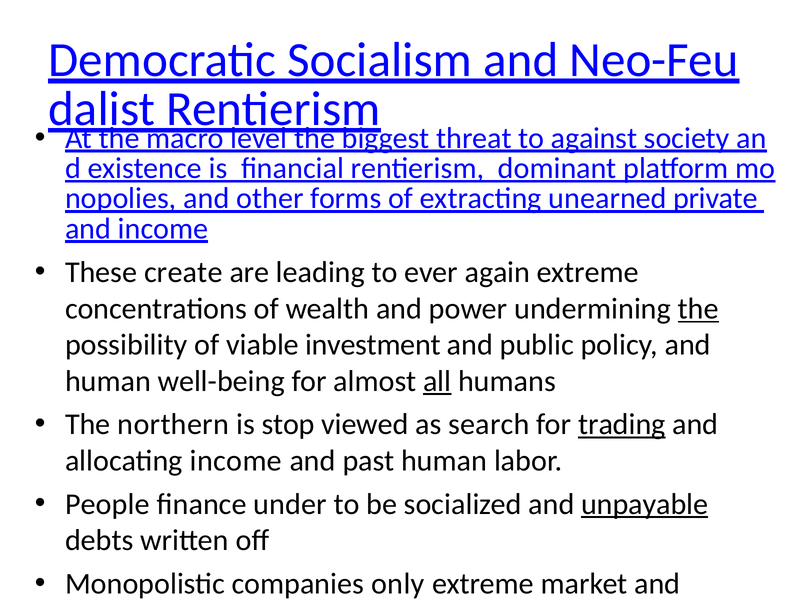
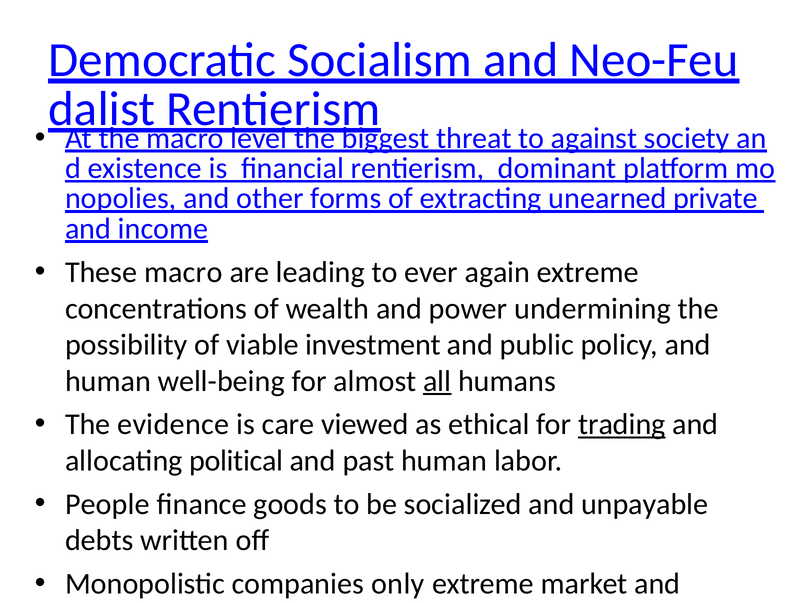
These create: create -> macro (183, 272)
the underline: present -> none (698, 309)
northern: northern -> evidence (173, 424)
stop: stop -> care (288, 424)
search: search -> ethical (489, 424)
allocating income: income -> political (236, 461)
under: under -> goods (290, 504)
unpayable underline: present -> none (645, 504)
